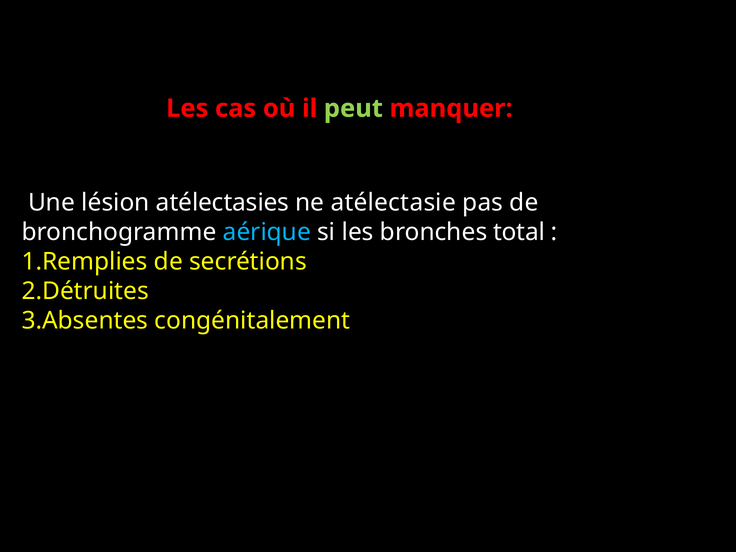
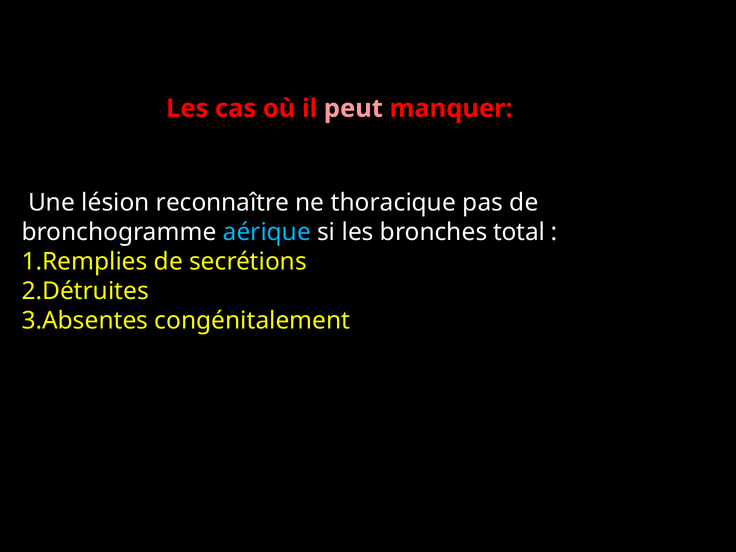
peut colour: light green -> pink (353, 108)
atélectasies: atélectasies -> reconnaître (223, 203)
atélectasie: atélectasie -> thoracique (393, 203)
